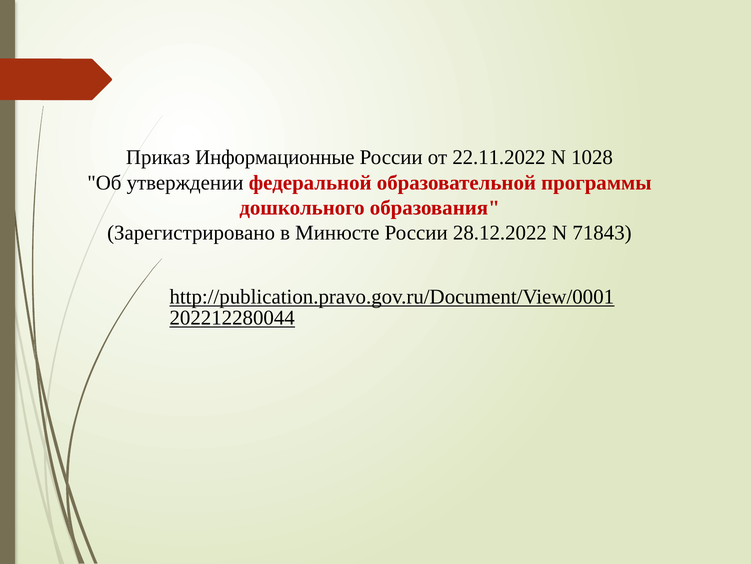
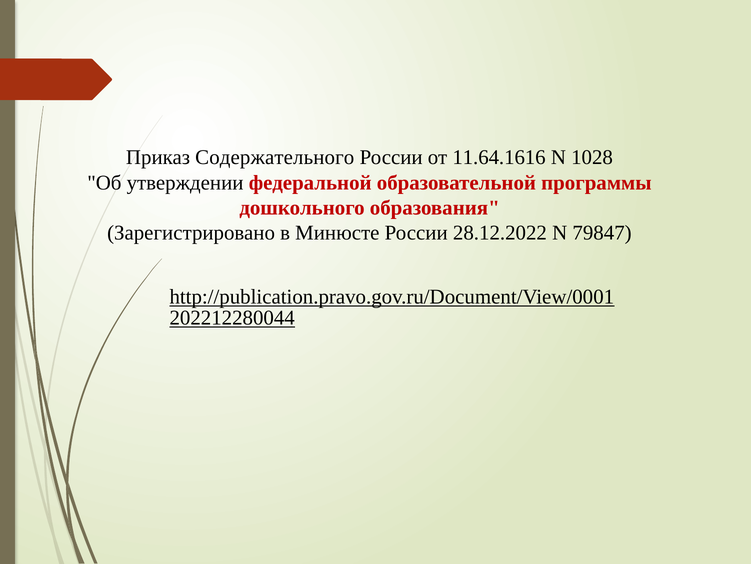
Информационные: Информационные -> Содержательного (275, 157)
22.11.2022: 22.11.2022 -> 11.64.1616 (499, 157)
71843: 71843 -> 79847 (602, 232)
